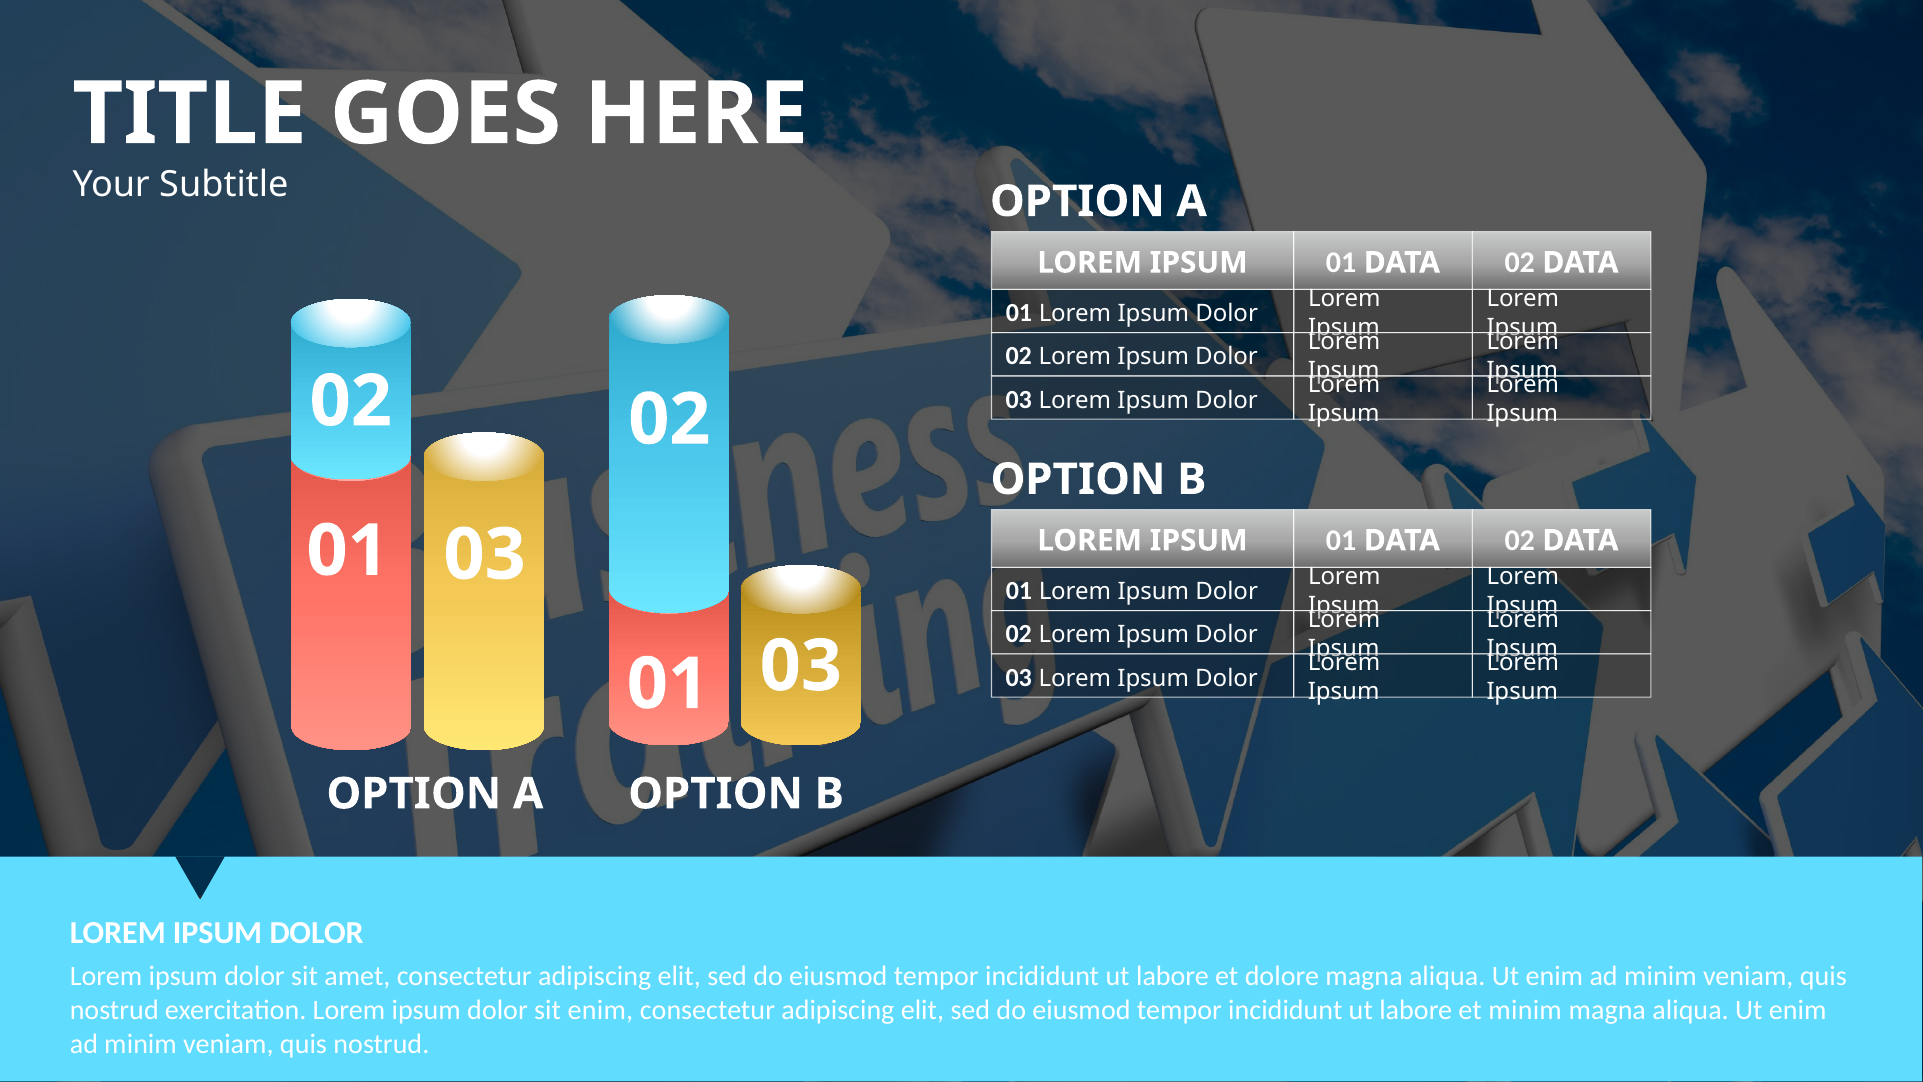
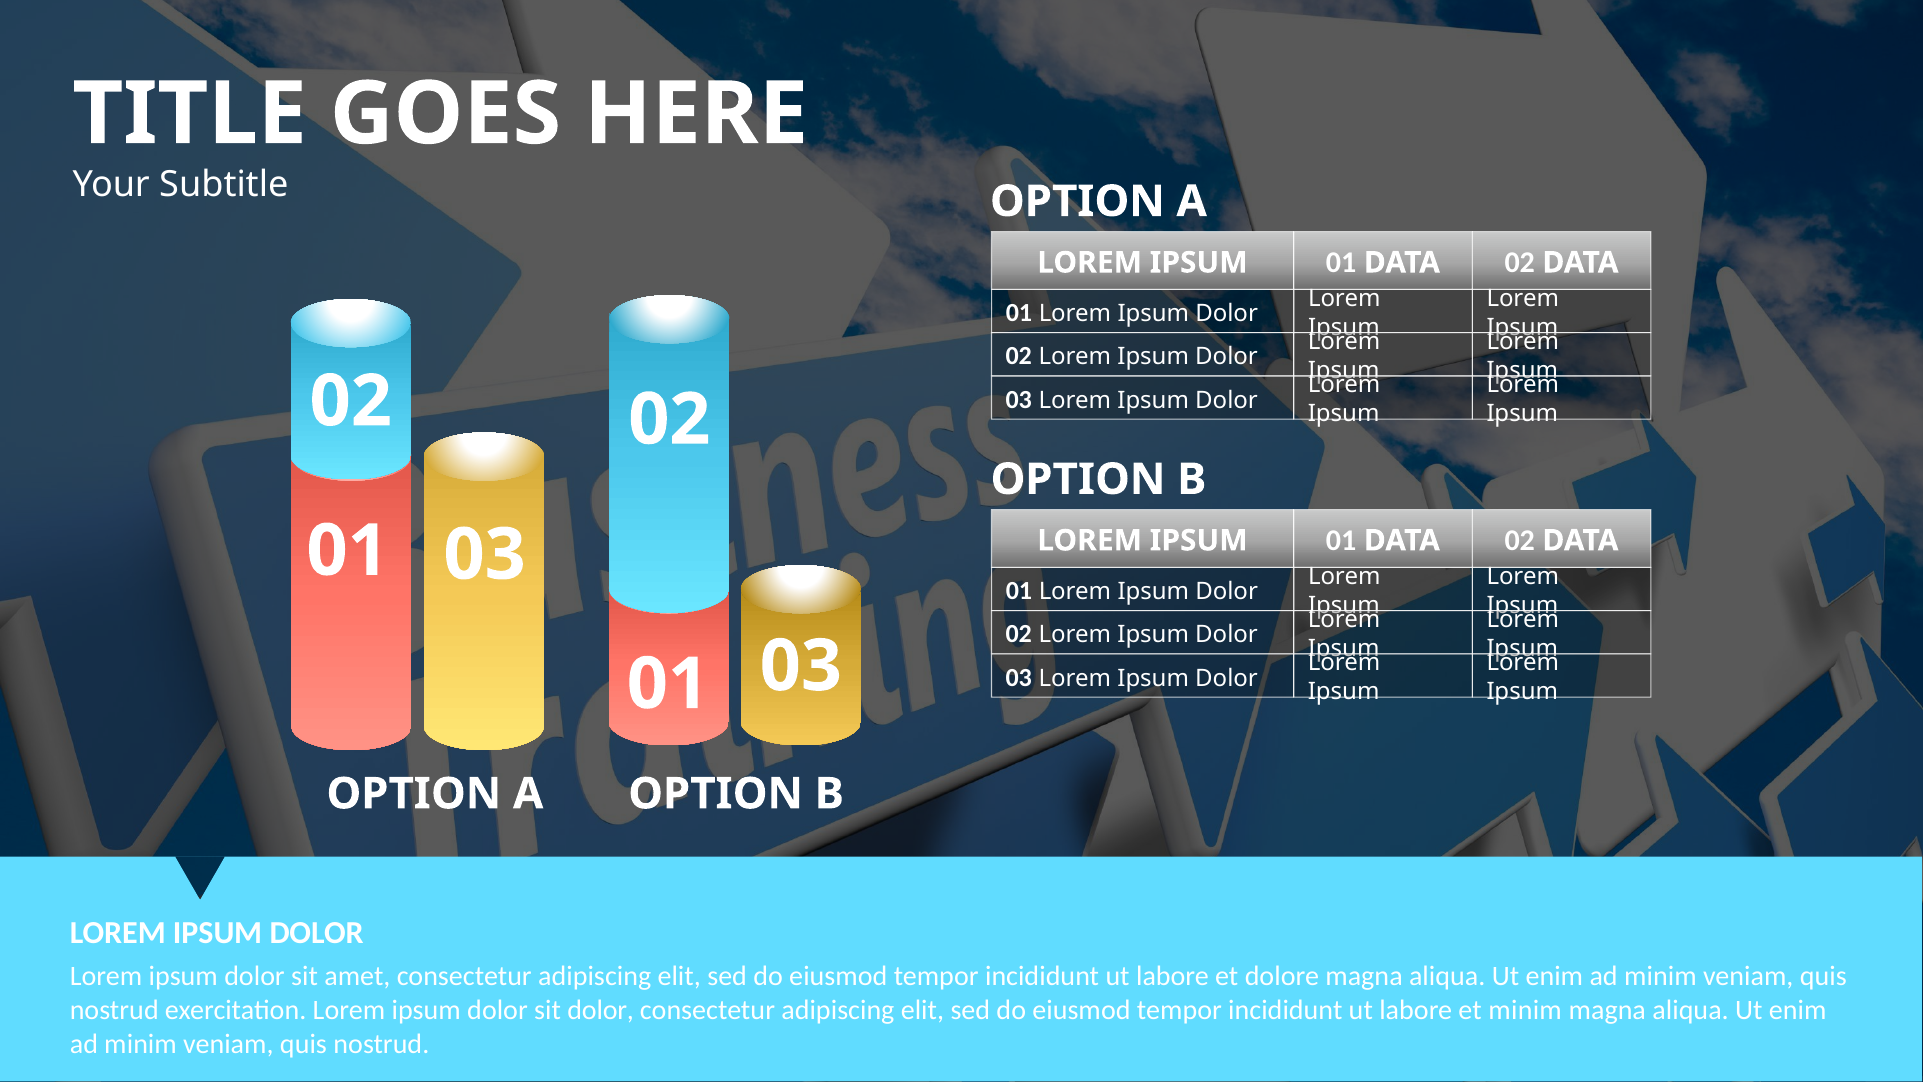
sit enim: enim -> dolor (601, 1010)
